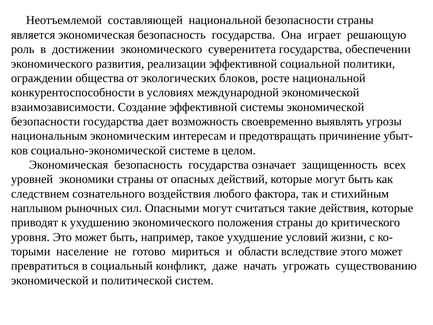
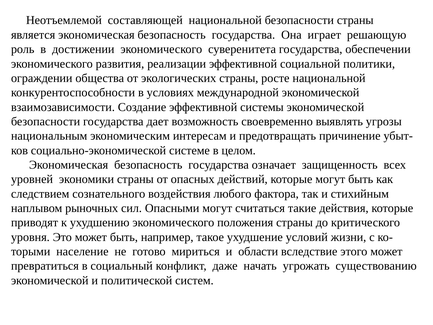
экологических блоков: блоков -> страны (239, 78)
